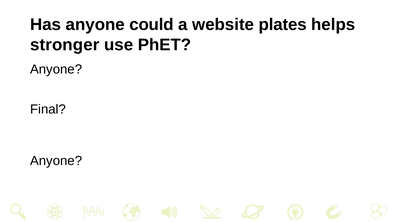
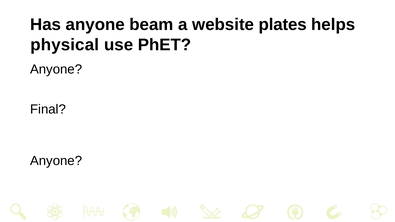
could: could -> beam (151, 25)
stronger: stronger -> physical (65, 45)
